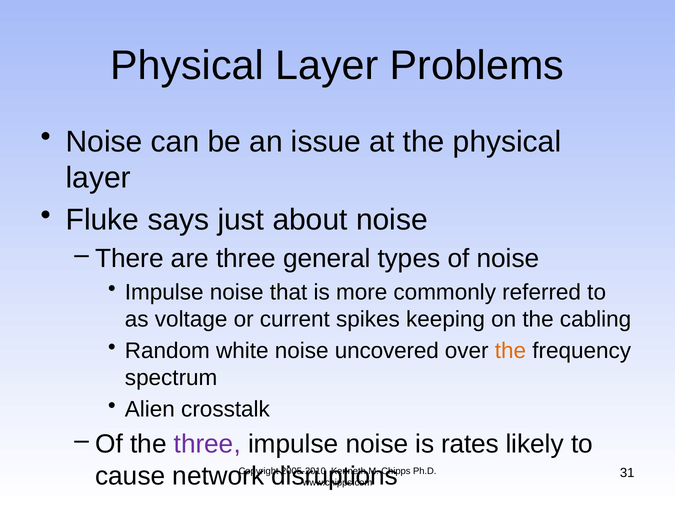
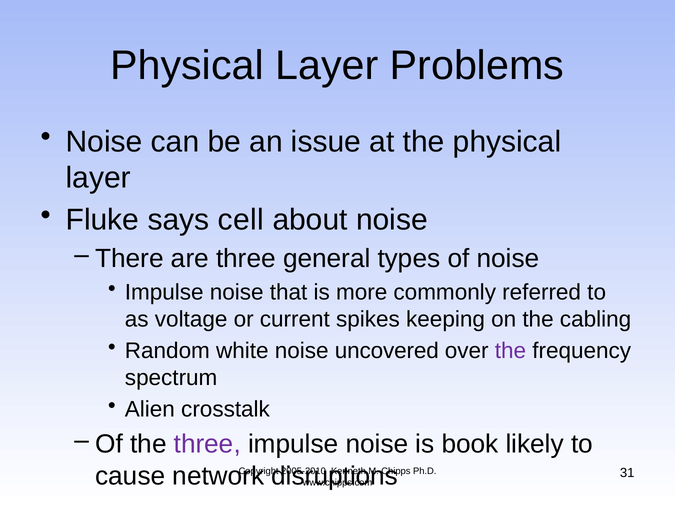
just: just -> cell (241, 220)
the colour: orange -> purple (510, 350)
rates: rates -> book (470, 444)
